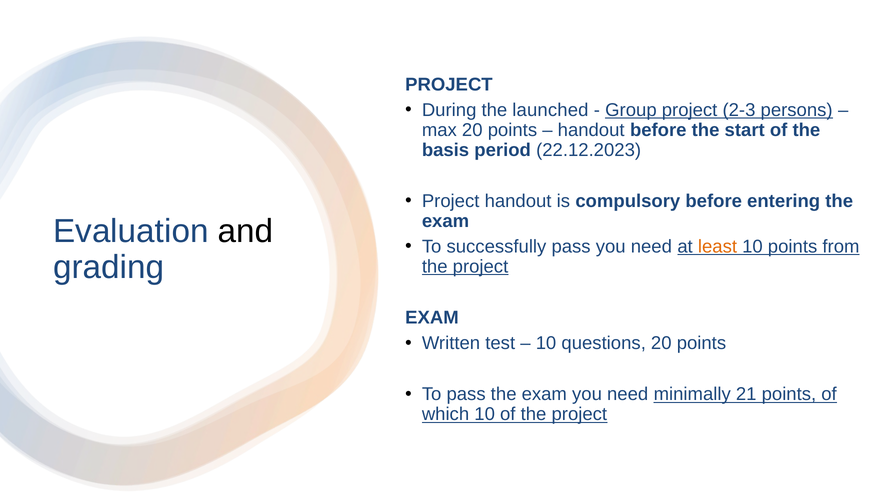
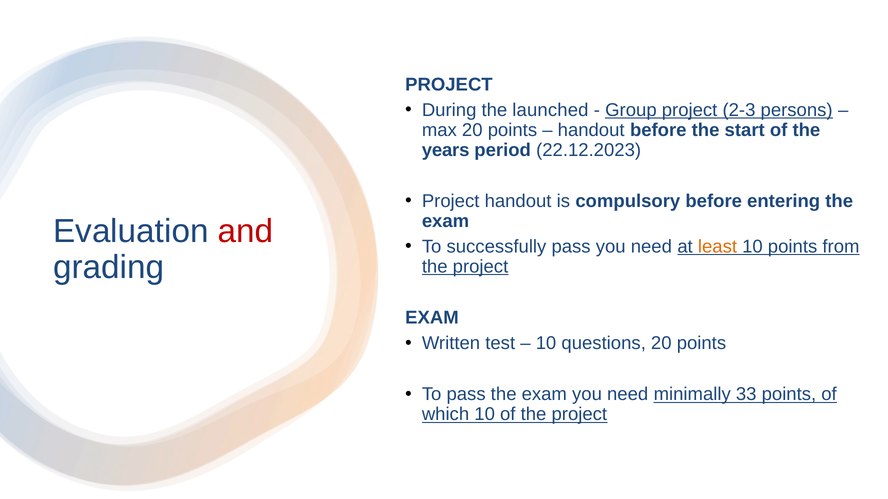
basis: basis -> years (446, 150)
and colour: black -> red (246, 232)
21: 21 -> 33 (746, 395)
